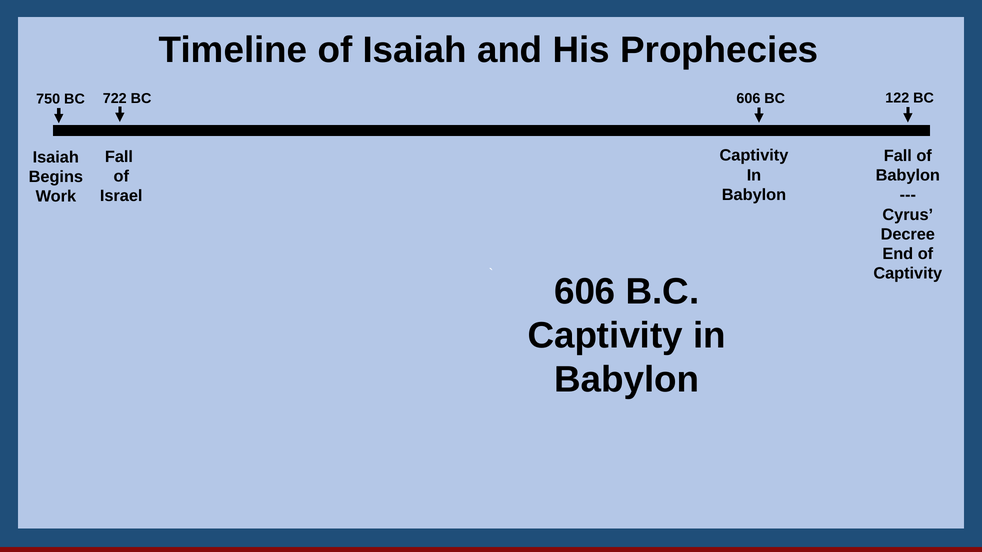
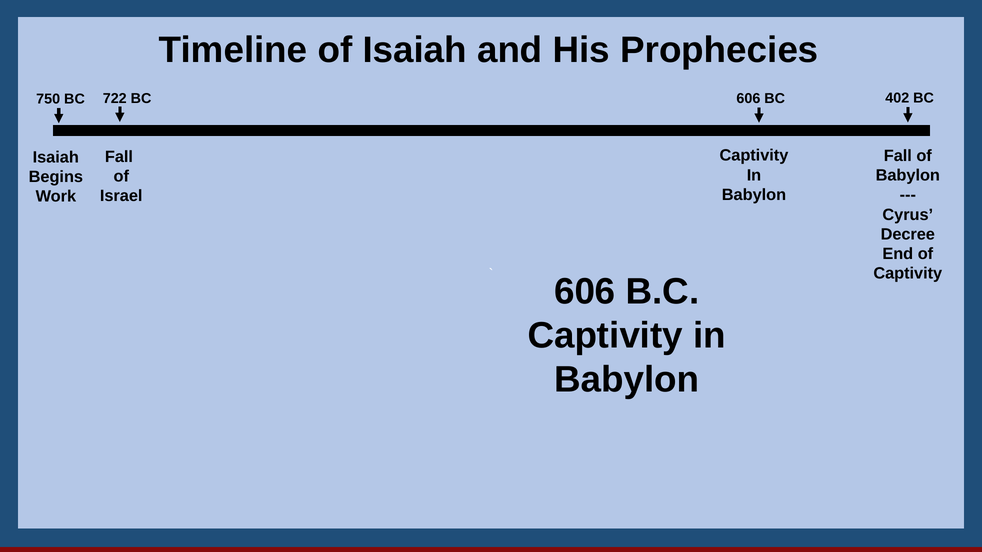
122: 122 -> 402 (897, 98)
